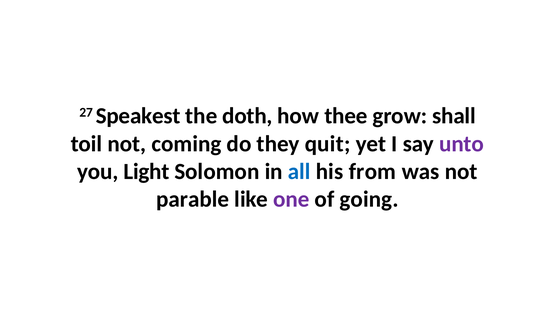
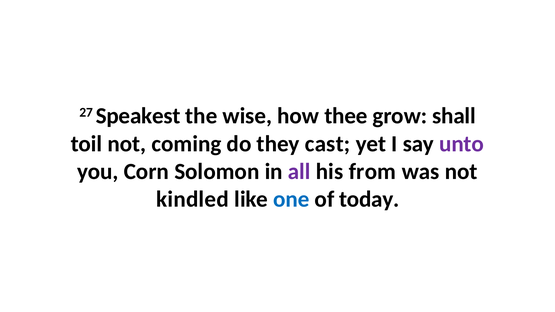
doth: doth -> wise (247, 116)
quit: quit -> cast (328, 144)
Light: Light -> Corn (146, 172)
all colour: blue -> purple (299, 172)
parable: parable -> kindled (192, 199)
one colour: purple -> blue (291, 199)
going: going -> today (369, 199)
